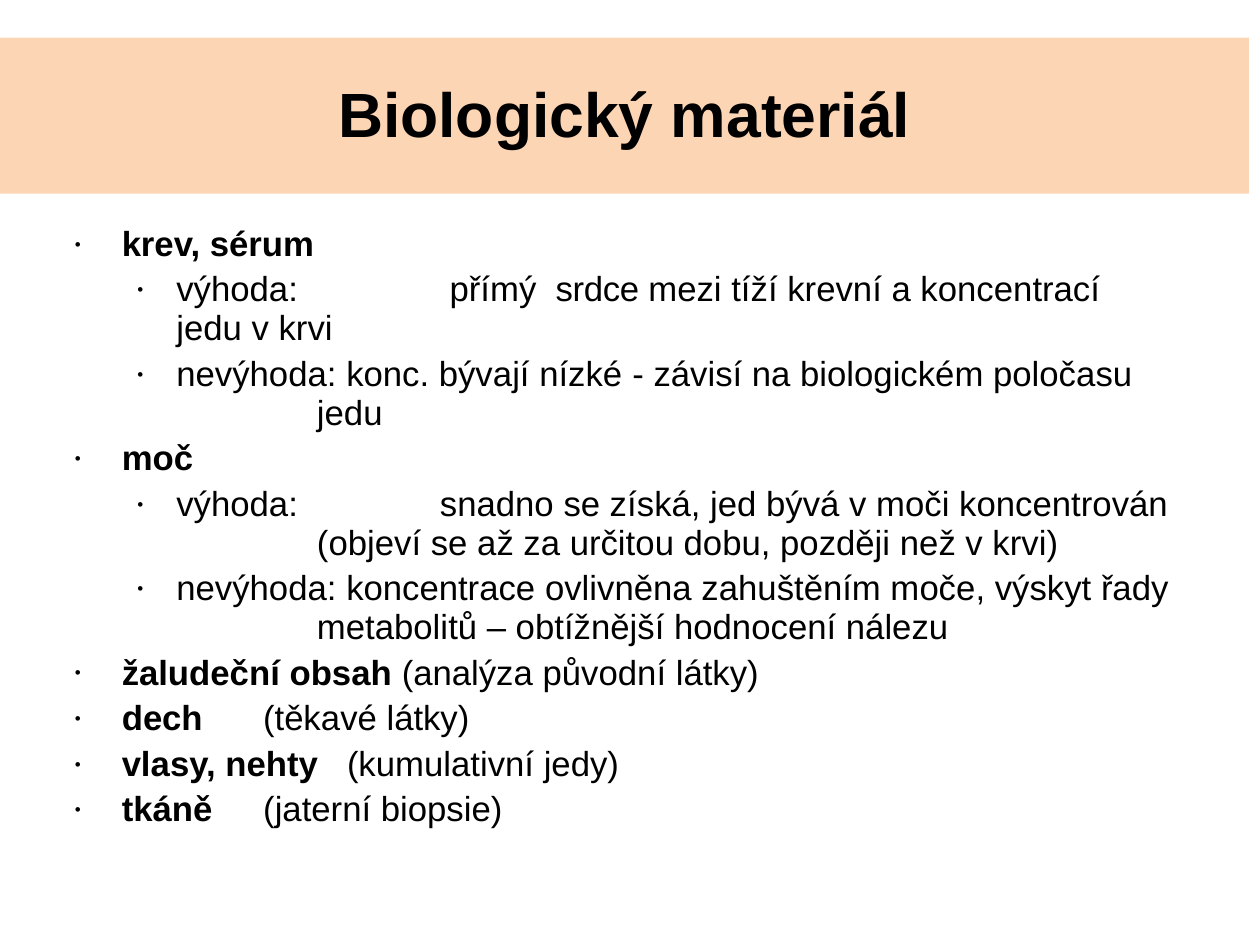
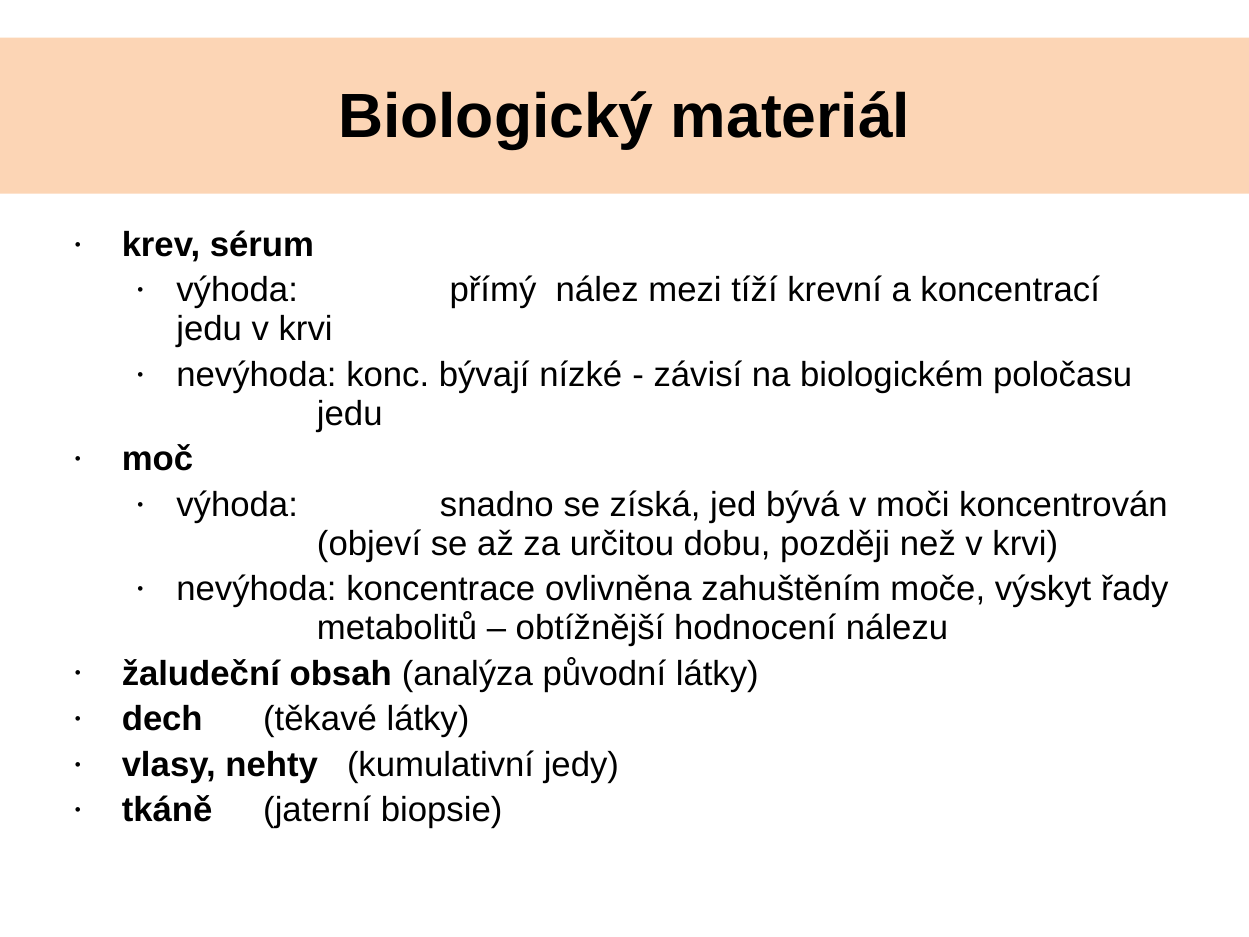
srdce: srdce -> nález (597, 290)
